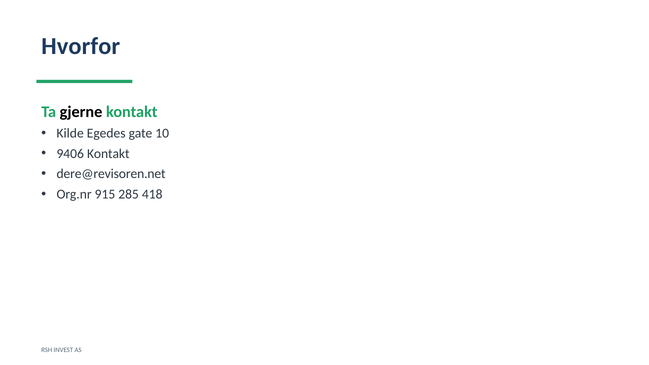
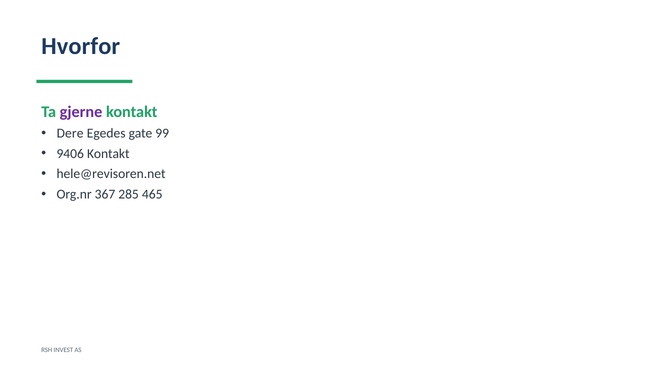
gjerne colour: black -> purple (81, 112)
Kilde: Kilde -> Dere (70, 133)
10: 10 -> 99 (162, 133)
dere@revisoren.net: dere@revisoren.net -> hele@revisoren.net (111, 174)
915: 915 -> 367 (105, 194)
418: 418 -> 465 (152, 194)
